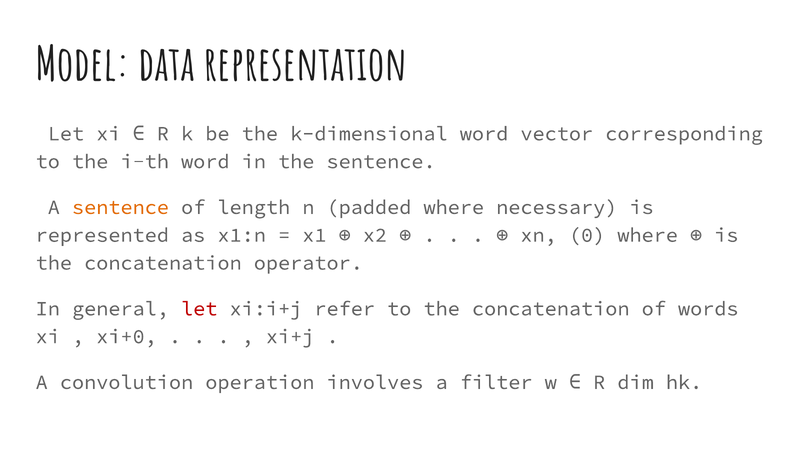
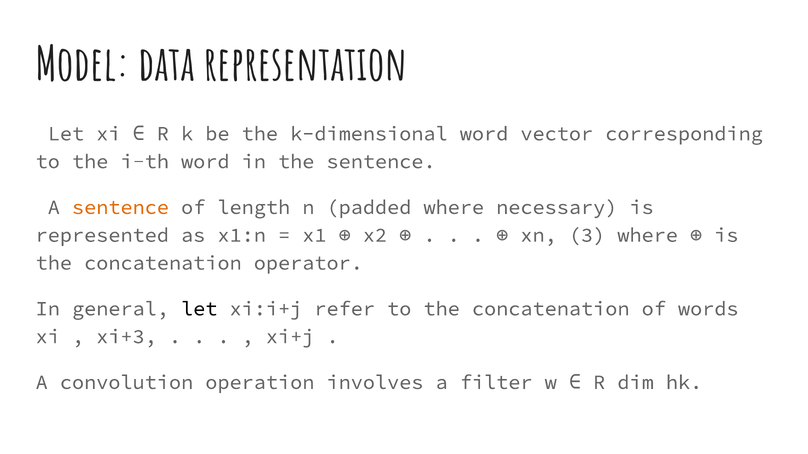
0: 0 -> 3 (587, 235)
let colour: red -> black (199, 309)
xi+0: xi+0 -> xi+3 (127, 337)
